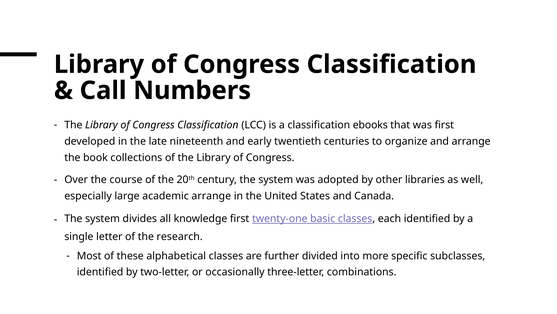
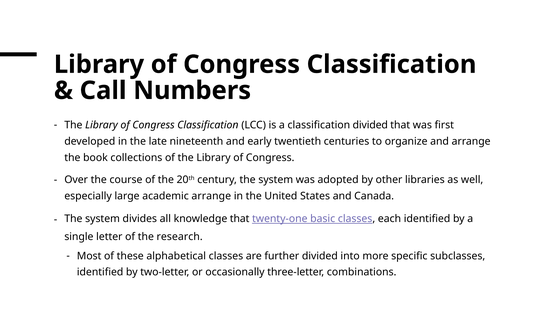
classification ebooks: ebooks -> divided (370, 125)
knowledge first: first -> that (240, 218)
